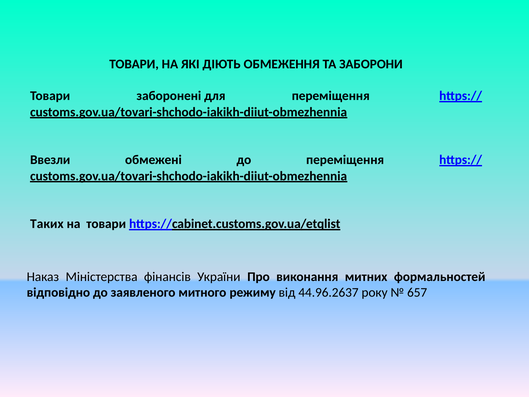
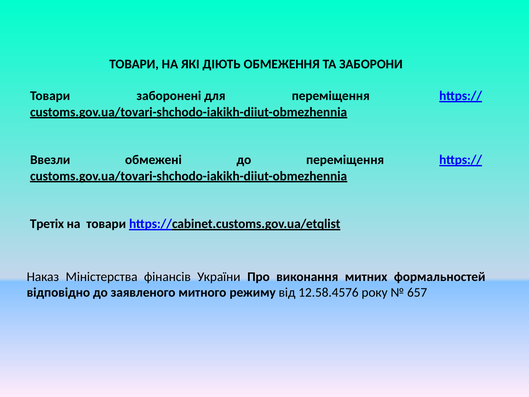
Таких: Таких -> Третіх (47, 224)
44.96.2637: 44.96.2637 -> 12.58.4576 (328, 292)
